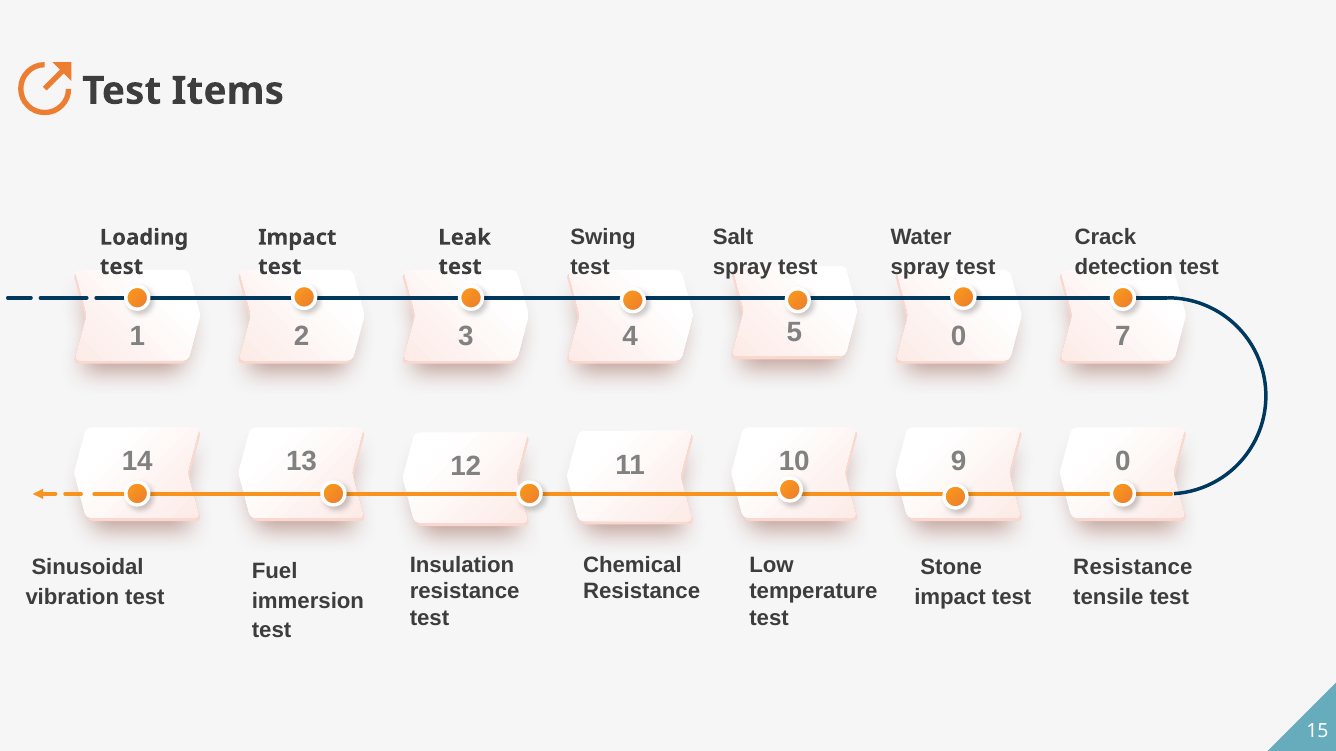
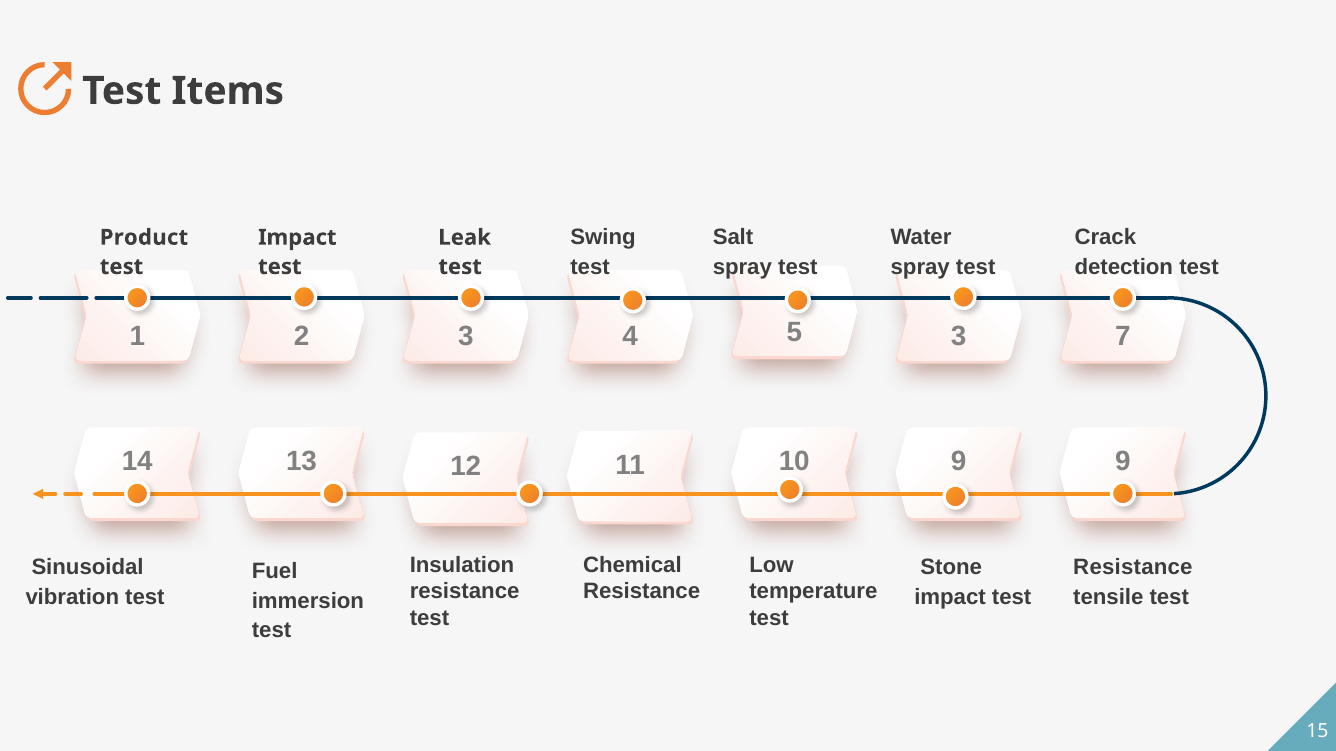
Loading: Loading -> Product (144, 237)
4 0: 0 -> 3 (959, 336)
9 0: 0 -> 9 (1123, 462)
